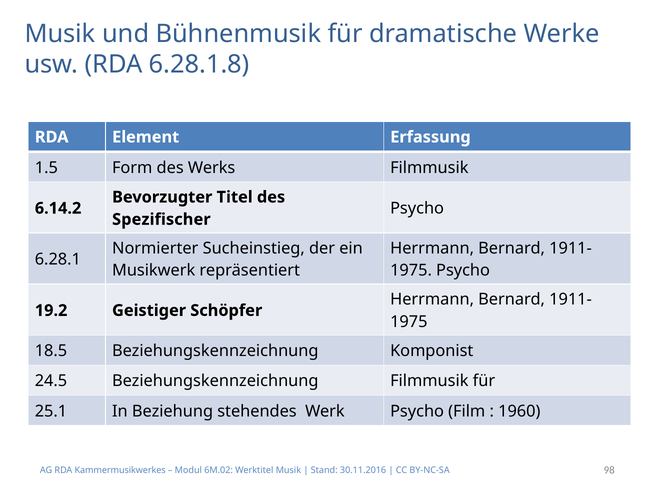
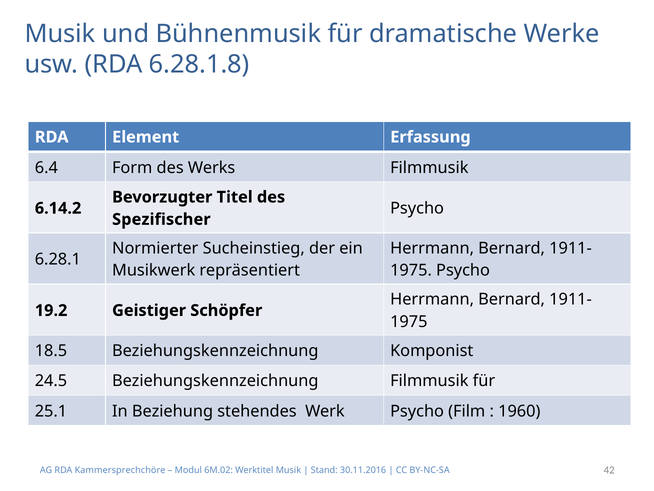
1.5: 1.5 -> 6.4 (46, 168)
Kammermusikwerkes: Kammermusikwerkes -> Kammersprechchöre (120, 470)
98: 98 -> 42 (609, 470)
